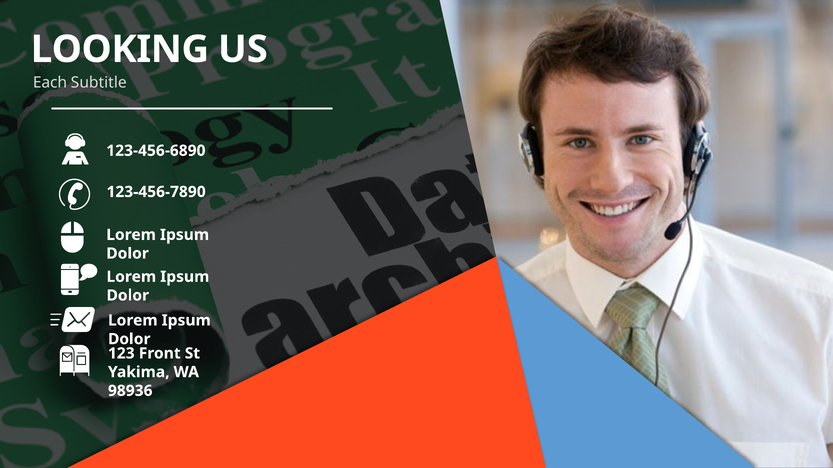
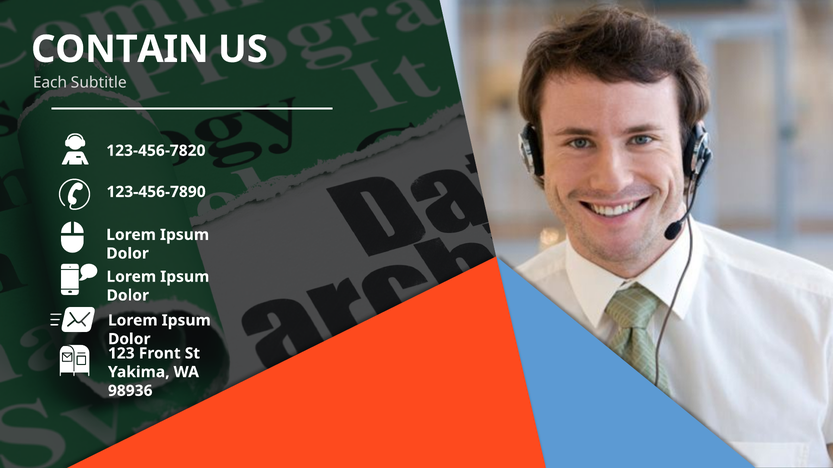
LOOKING: LOOKING -> CONTAIN (120, 49)
123-456-6890: 123-456-6890 -> 123-456-7820 (156, 151)
